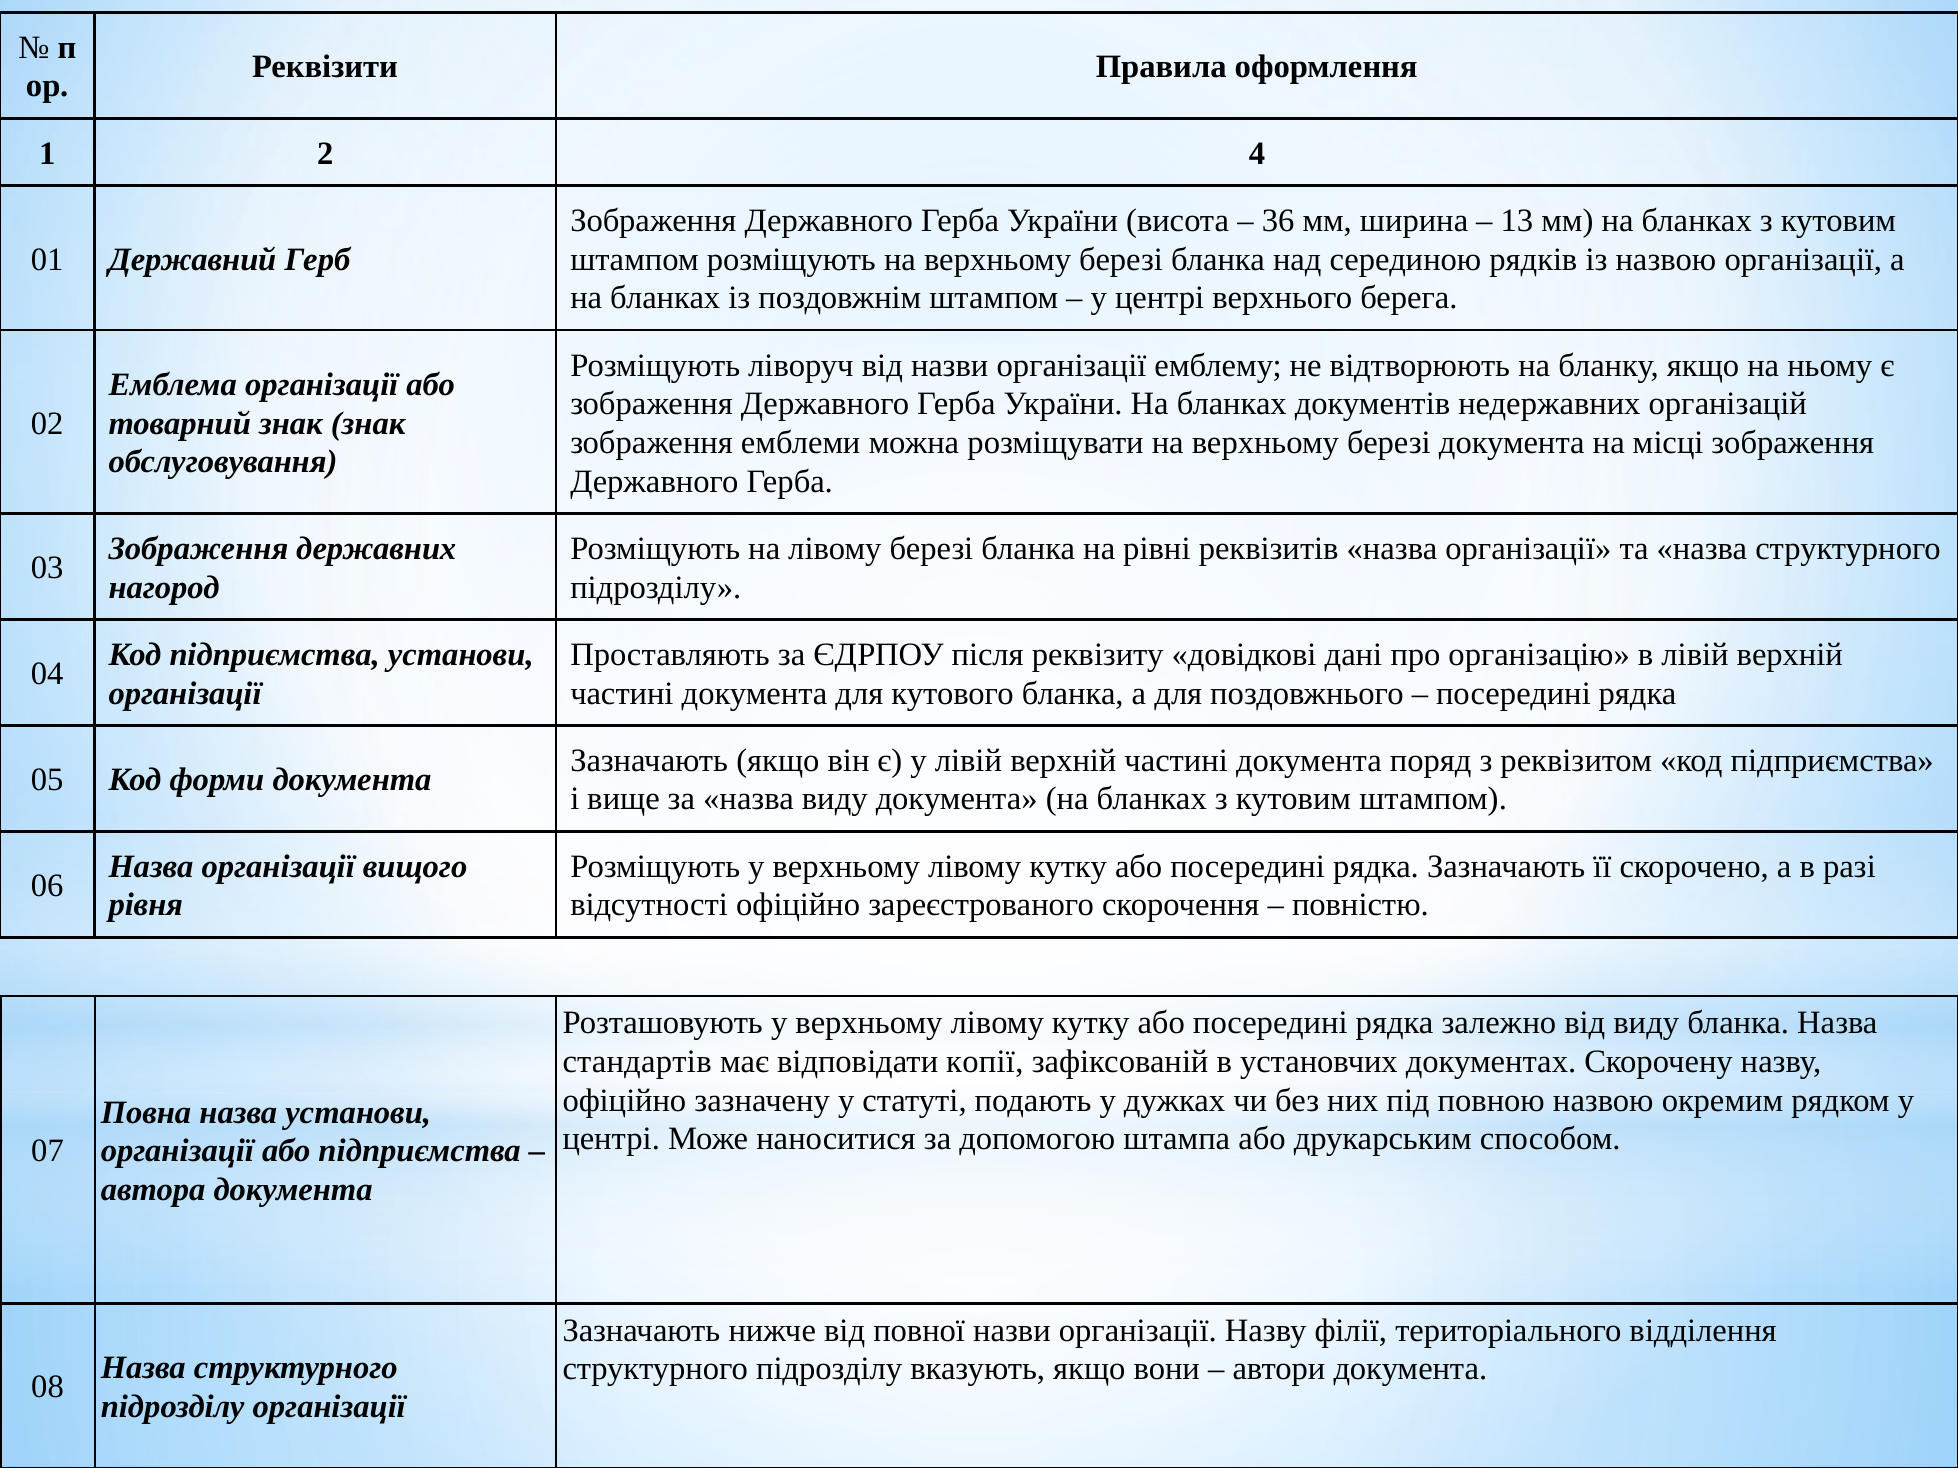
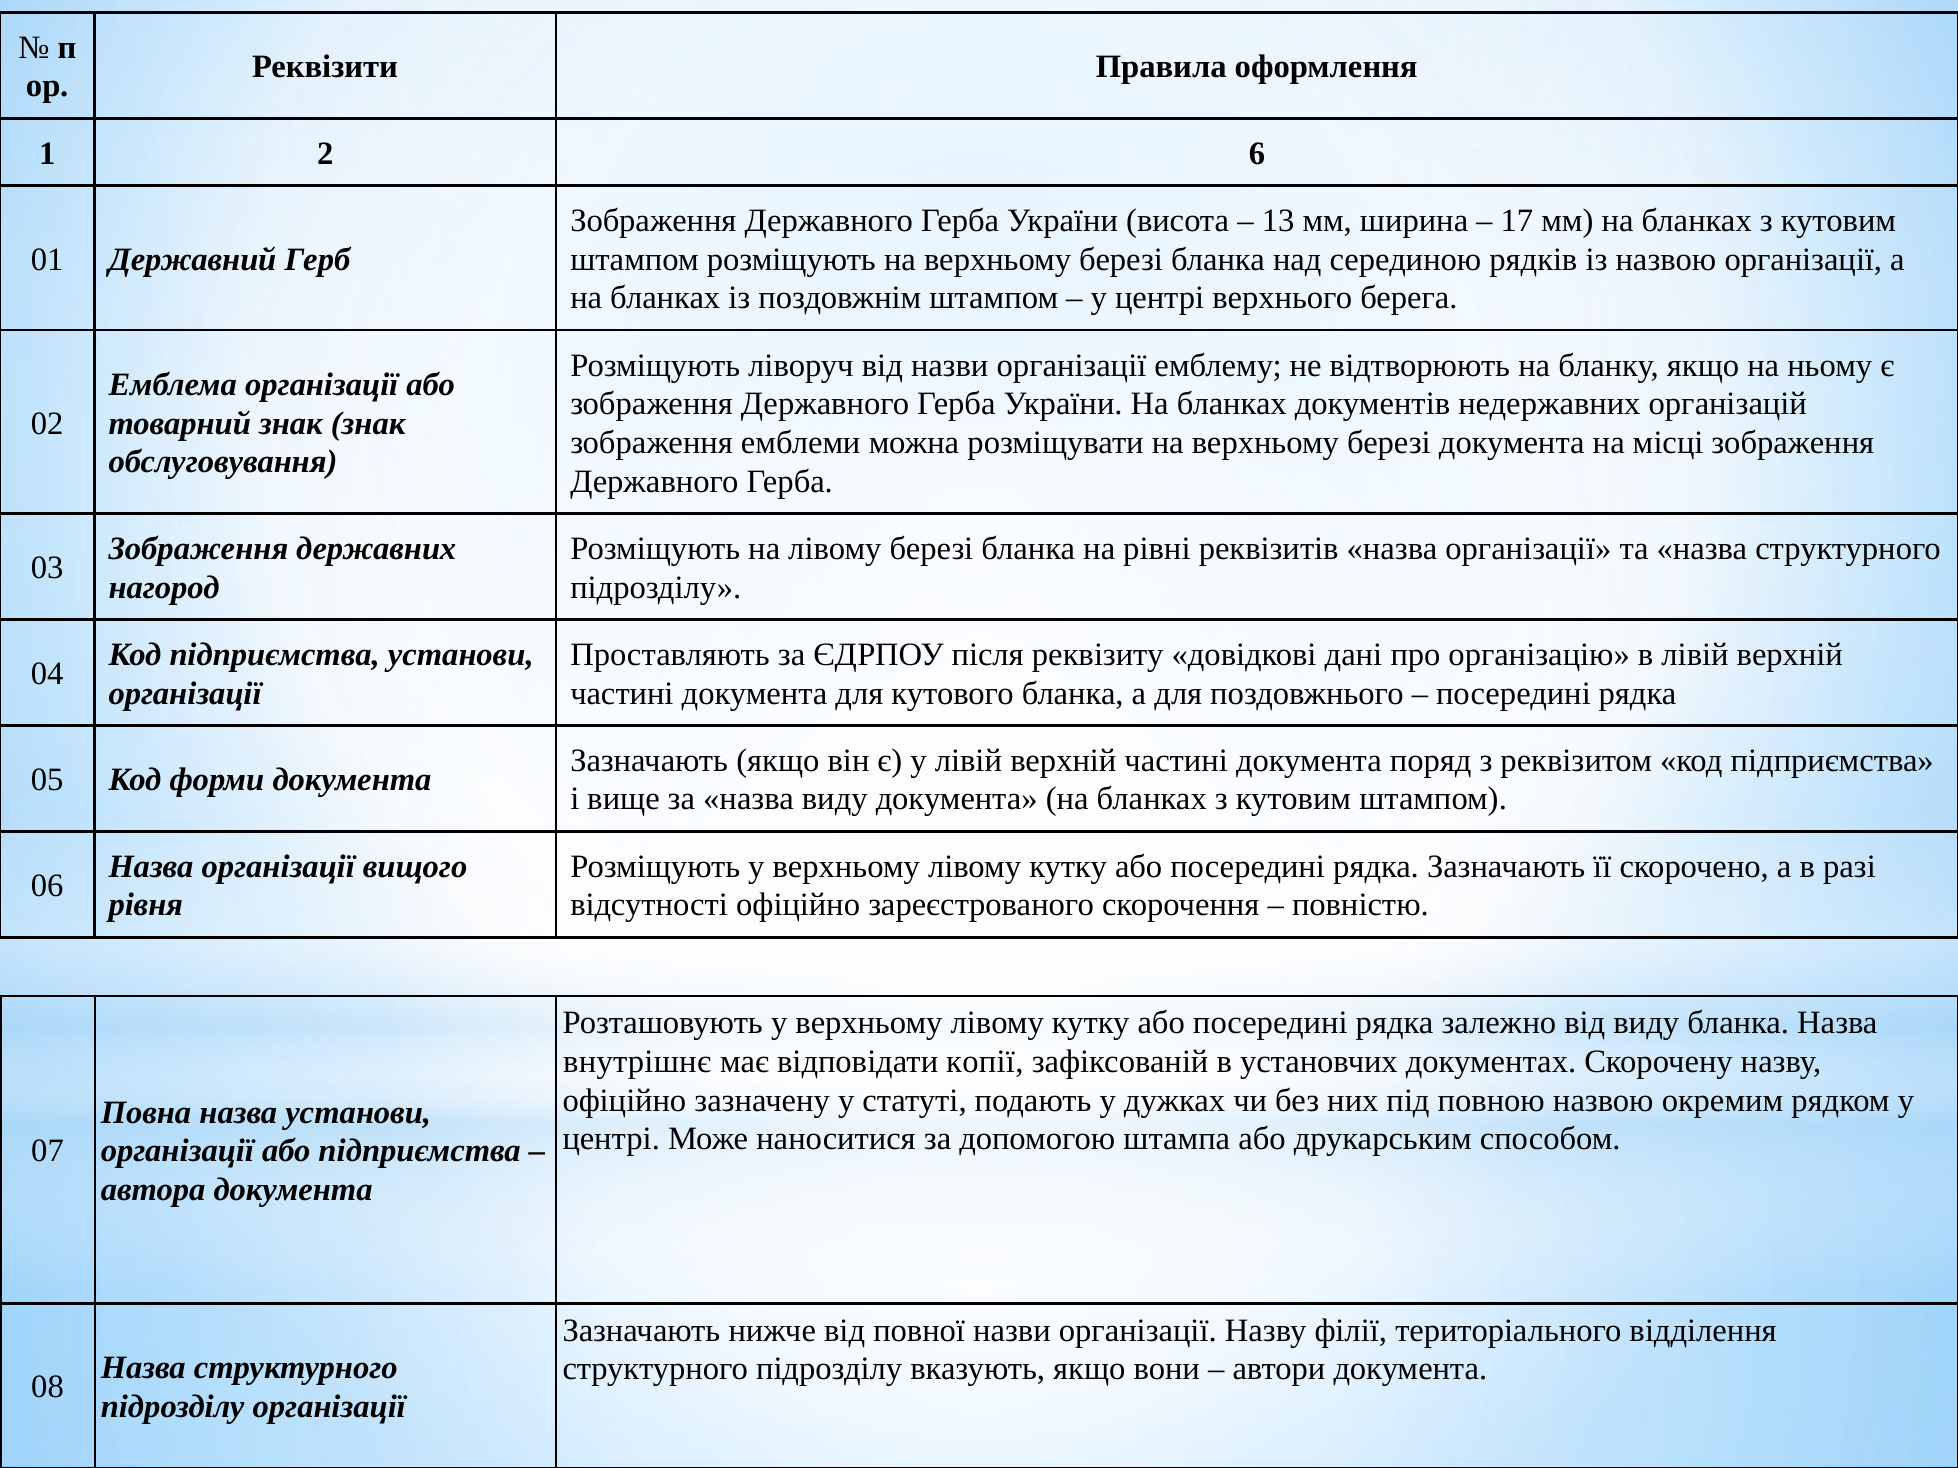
4: 4 -> 6 (1257, 153)
36: 36 -> 13 (1278, 221)
13: 13 -> 17 (1517, 221)
стандартів: стандартів -> внутрішнє (637, 1062)
